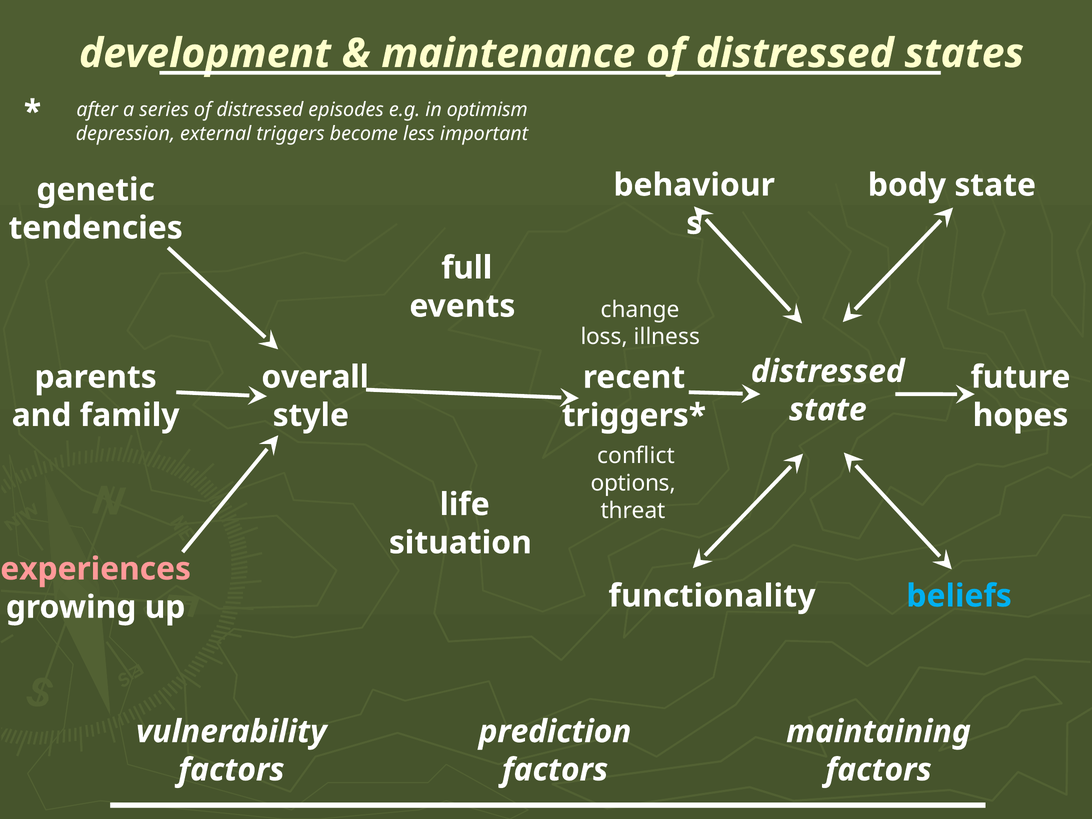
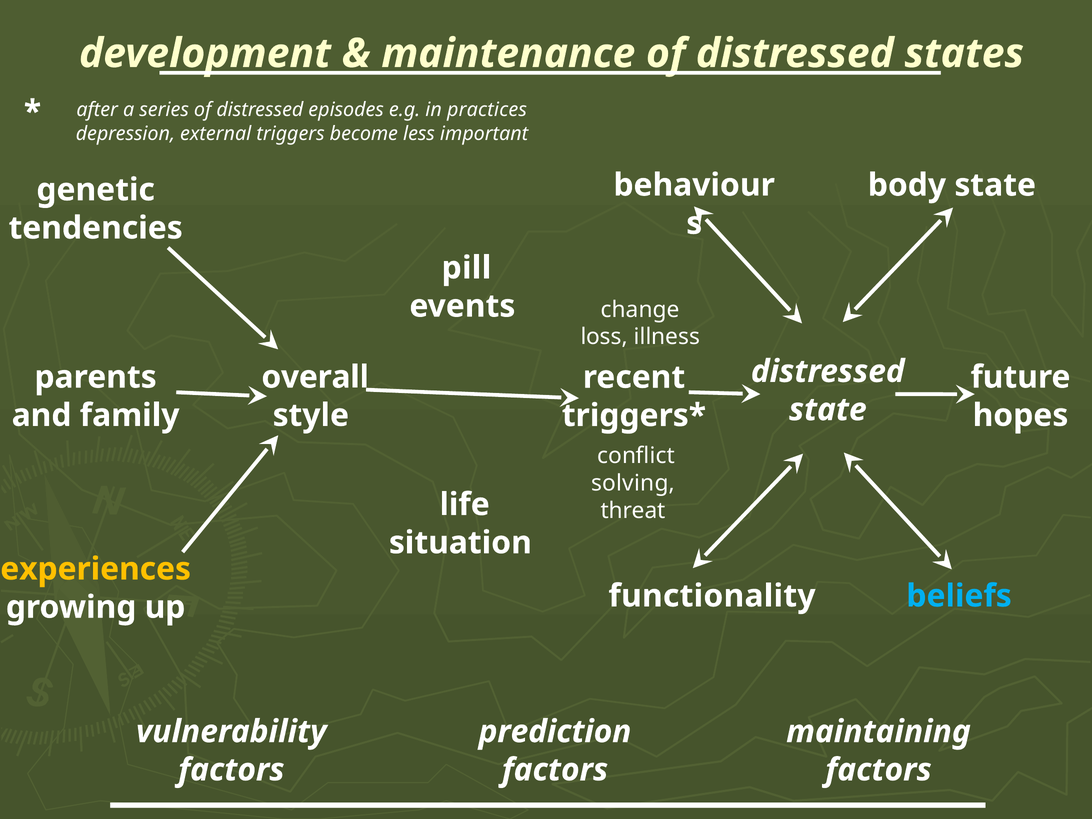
optimism: optimism -> practices (487, 110)
full: full -> pill (466, 268)
options: options -> solving (633, 483)
experiences colour: pink -> yellow (96, 569)
